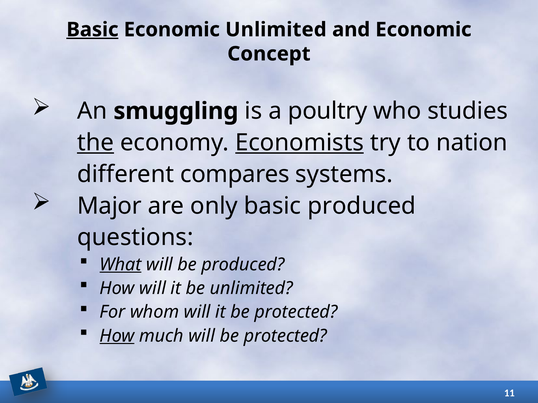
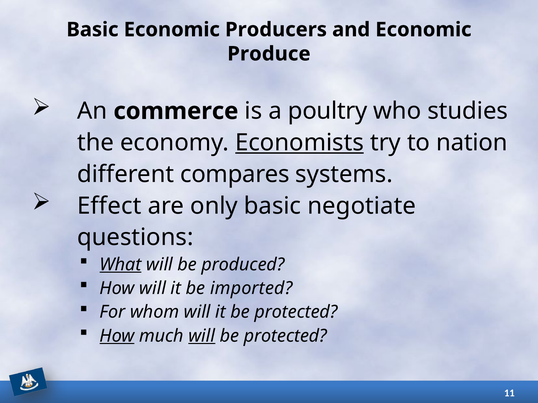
Basic underline: present -> none (92, 30)
Economic Unlimited: Unlimited -> Producers (276, 30)
Concept: Concept -> Produce (269, 54)
smuggling: smuggling -> commerce (176, 111)
the underline: present -> none (96, 143)
Major: Major -> Effect (109, 206)
basic produced: produced -> negotiate (362, 206)
be unlimited: unlimited -> imported (251, 289)
will underline: none -> present (202, 336)
